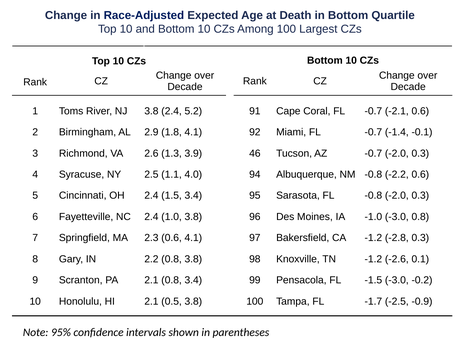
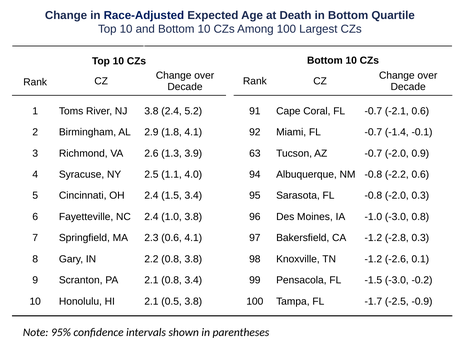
46: 46 -> 63 (255, 153)
-0.7 -2.0 0.3: 0.3 -> 0.9 (420, 153)
